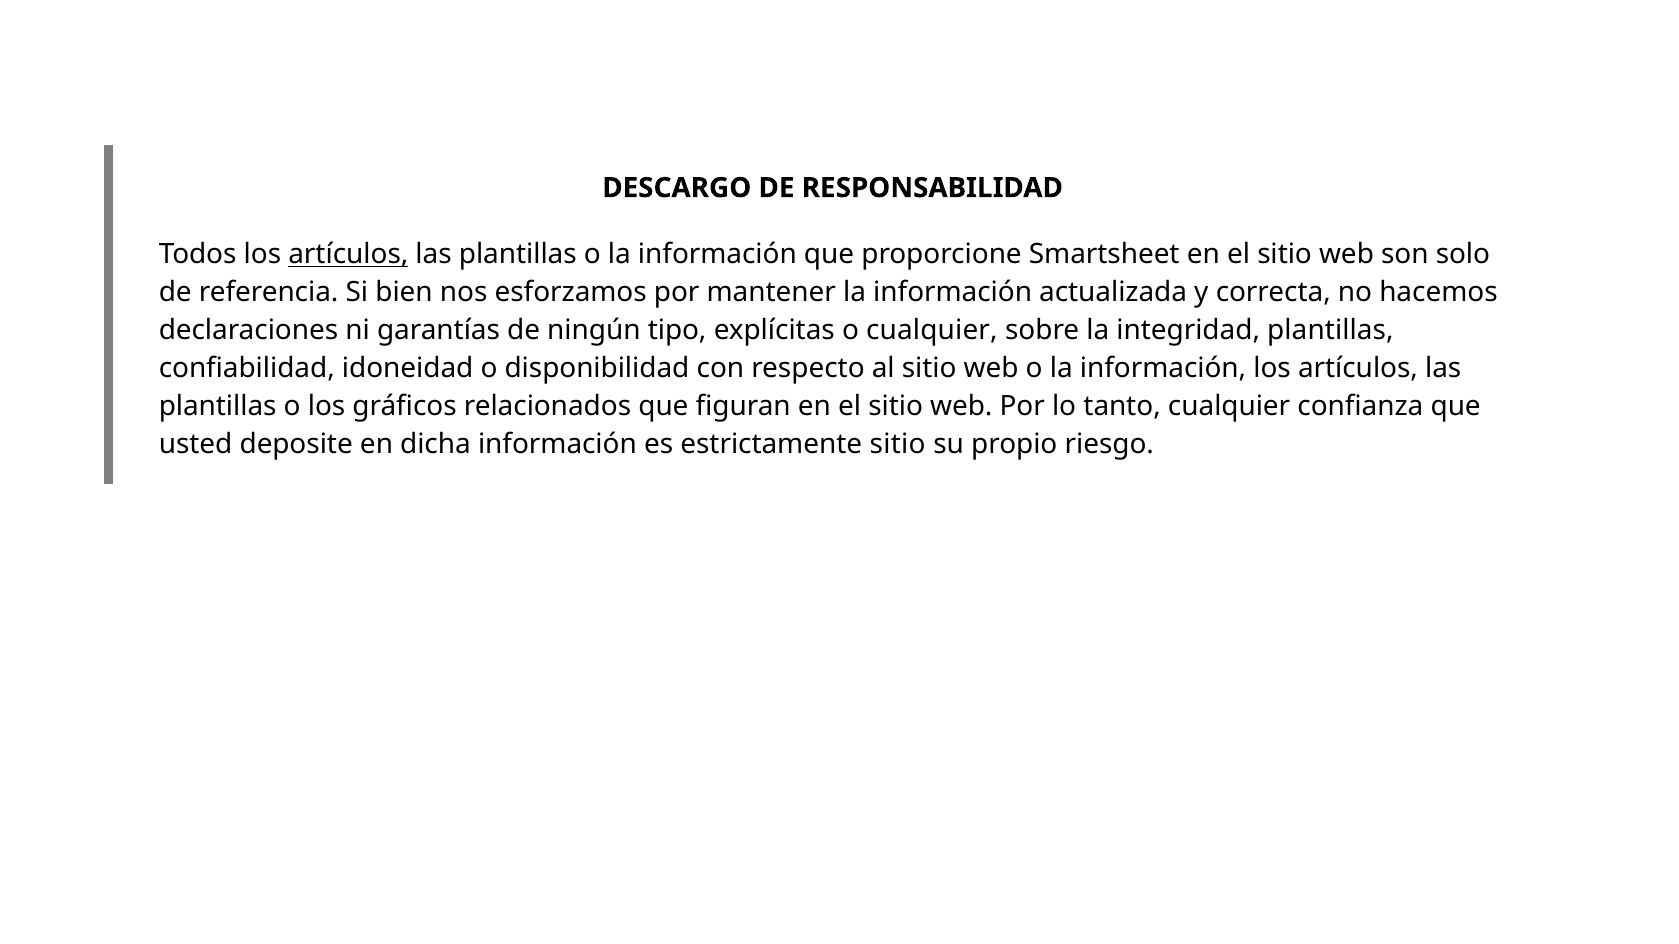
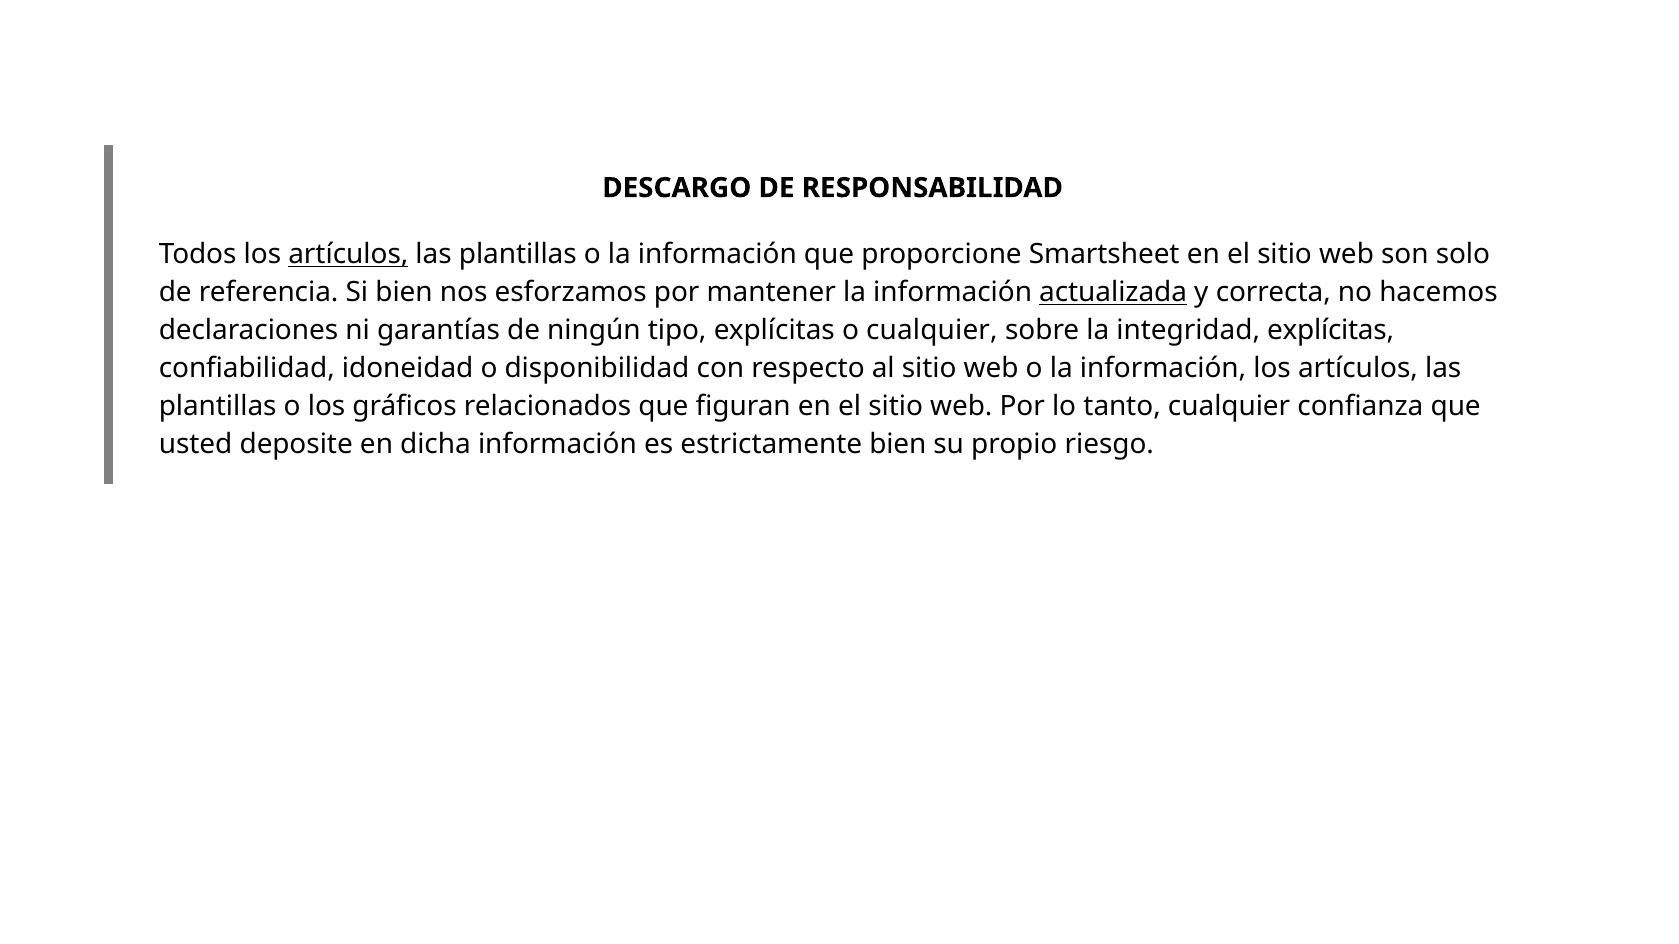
actualizada underline: none -> present (1113, 292)
integridad plantillas: plantillas -> explícitas (1331, 330)
estrictamente sitio: sitio -> bien (898, 444)
